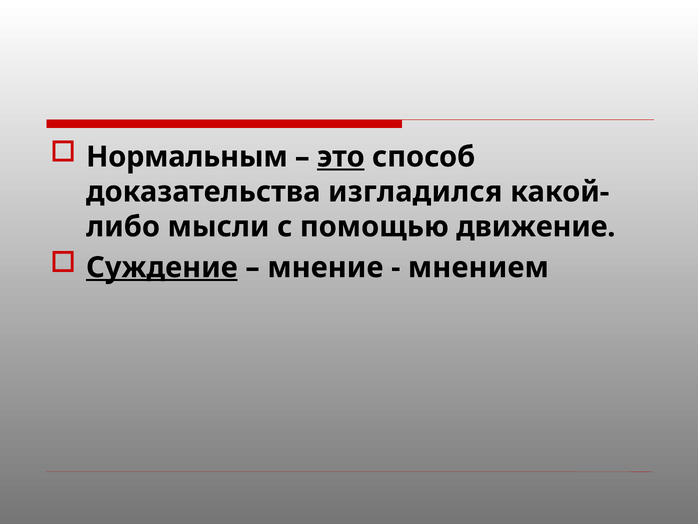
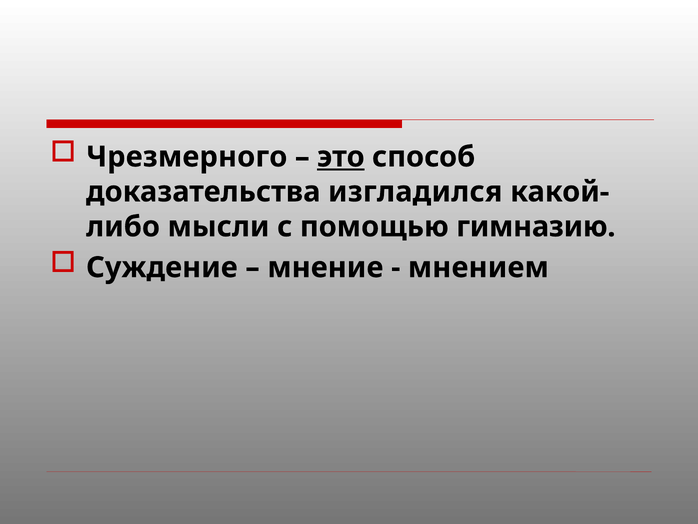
Нормальным: Нормальным -> Чрезмерного (187, 157)
движение: движение -> гимназию (536, 227)
Суждение underline: present -> none (162, 267)
